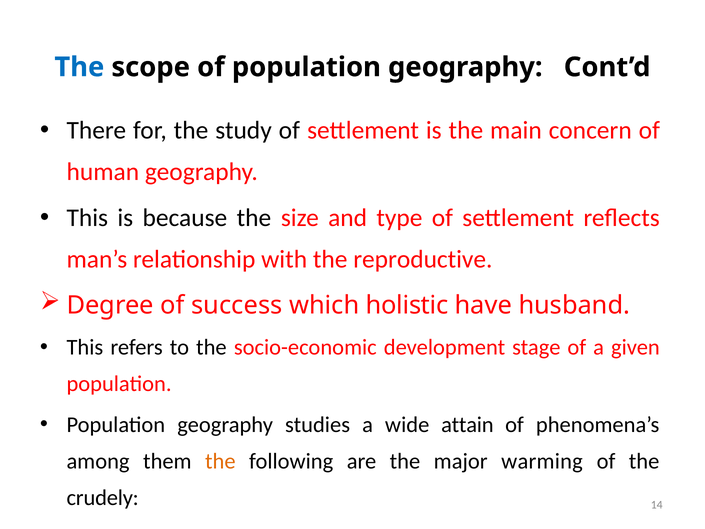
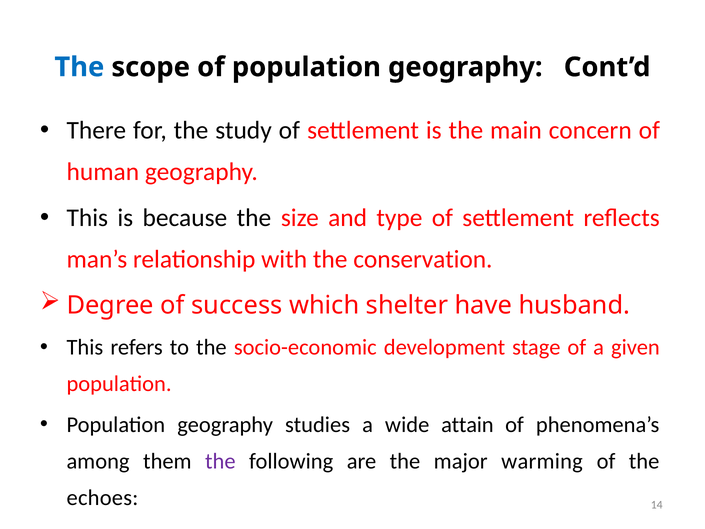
reproductive: reproductive -> conservation (423, 259)
holistic: holistic -> shelter (407, 305)
the colour: orange -> purple (220, 461)
crudely: crudely -> echoes (102, 497)
